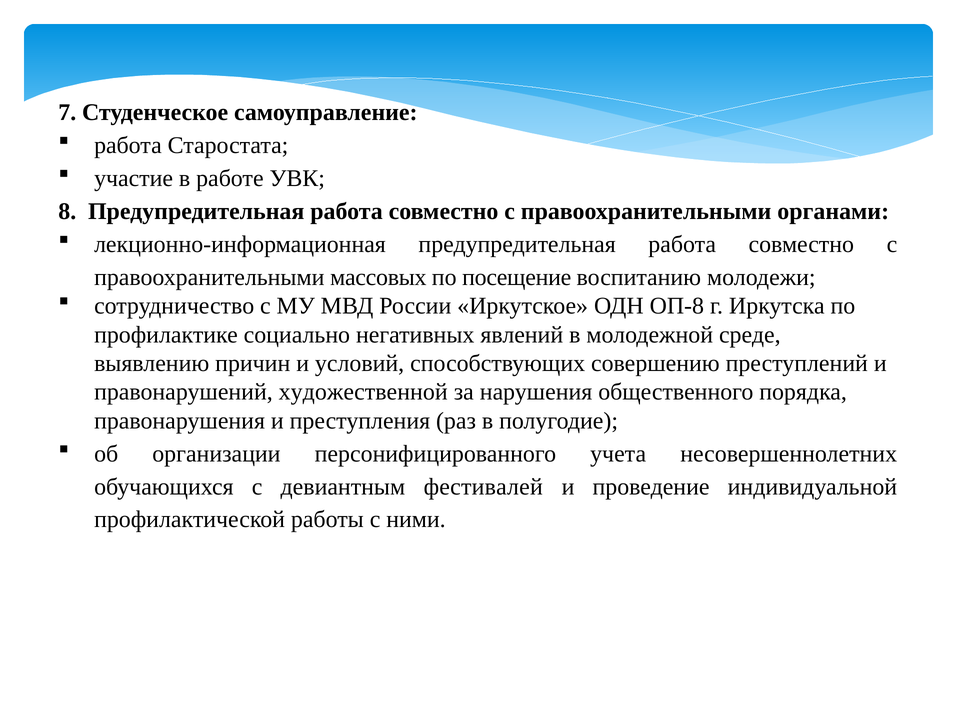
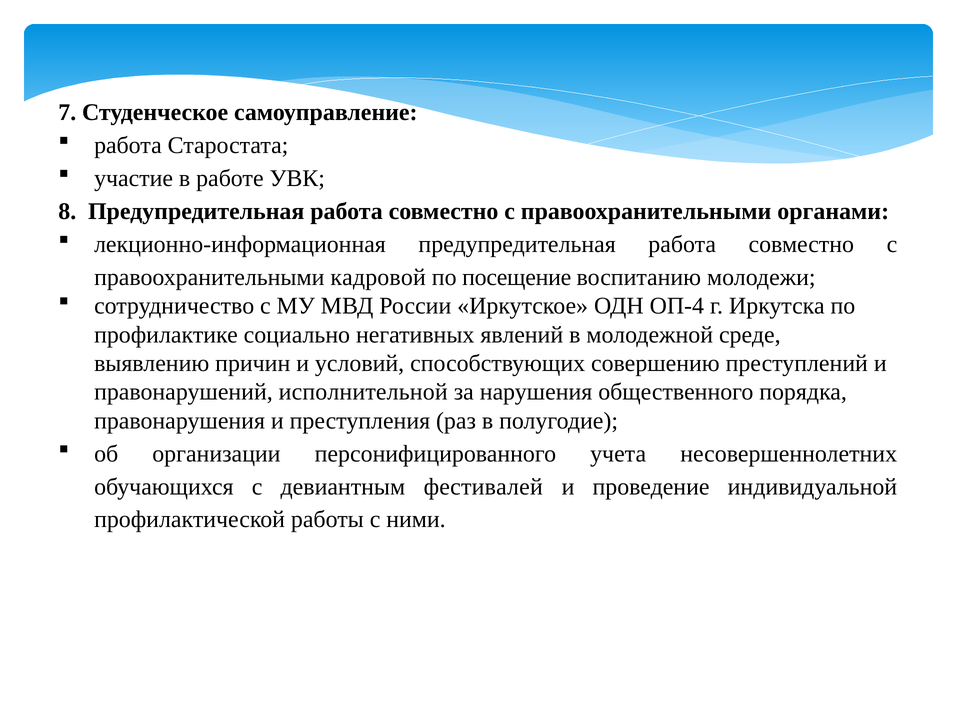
массовых: массовых -> кадровой (378, 277)
ОП-8: ОП-8 -> ОП-4 (677, 306)
художественной: художественной -> исполнительной (363, 392)
